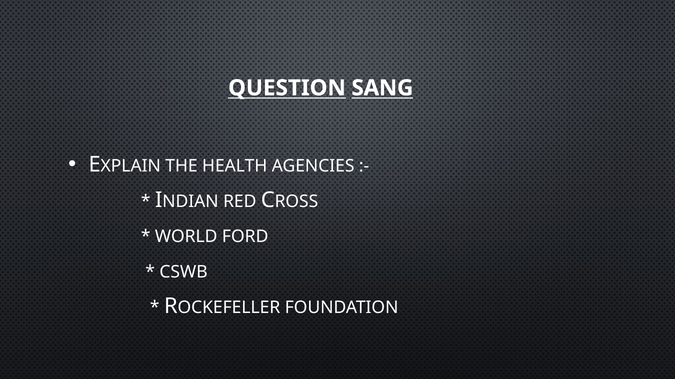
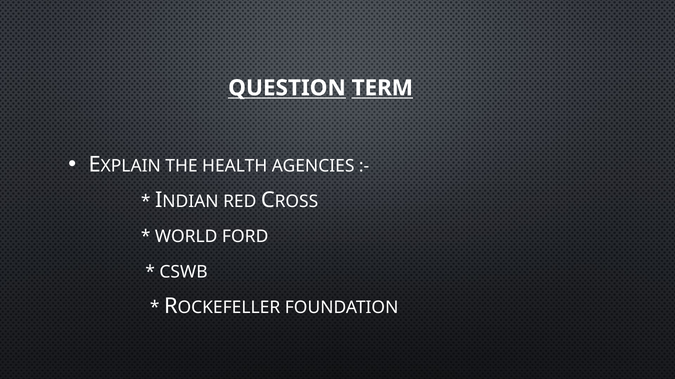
SANG: SANG -> TERM (382, 88)
